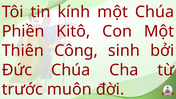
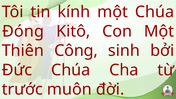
Phiền: Phiền -> Đóng (23, 31)
